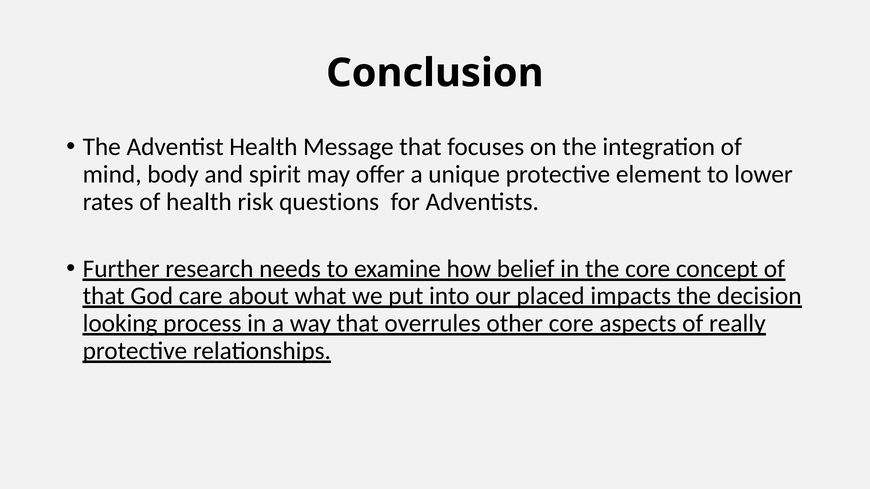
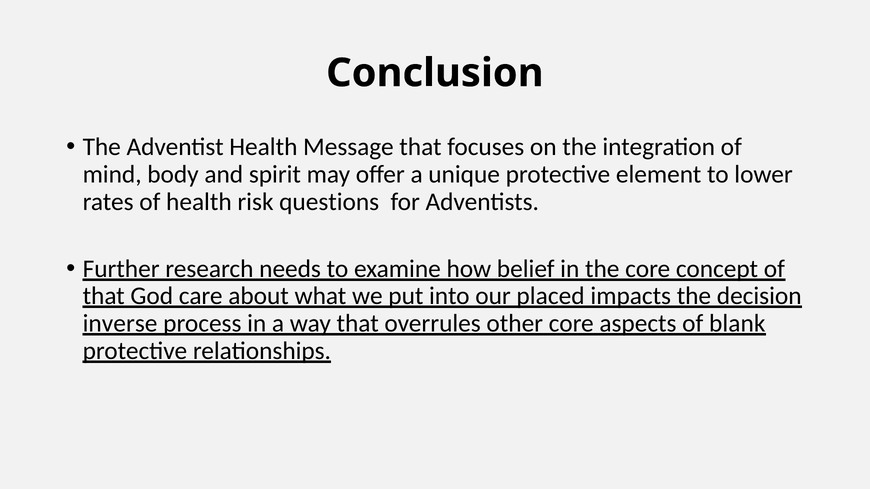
looking: looking -> inverse (120, 324)
really: really -> blank (737, 324)
